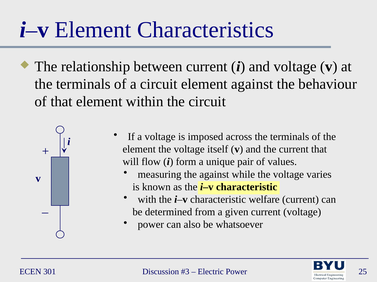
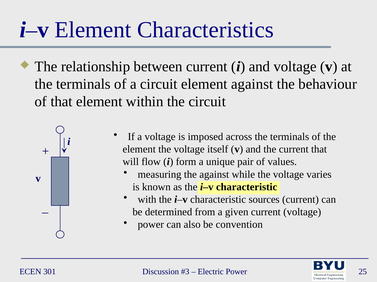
welfare: welfare -> sources (264, 200)
whatsoever: whatsoever -> convention (239, 225)
